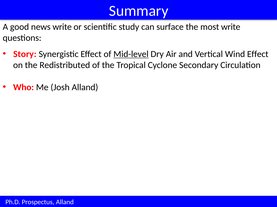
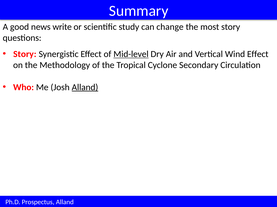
surface: surface -> change (170, 27)
most write: write -> story (231, 27)
Redistributed: Redistributed -> Methodology (65, 65)
Alland underline: none -> present (85, 88)
